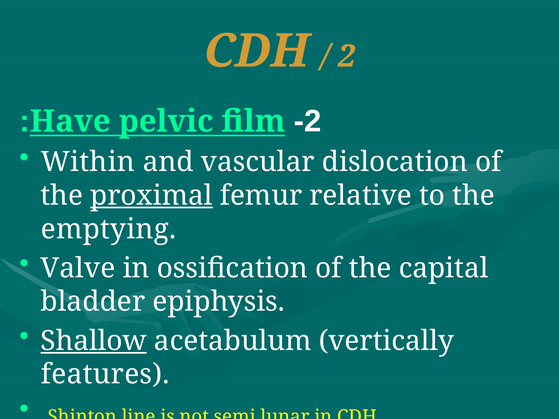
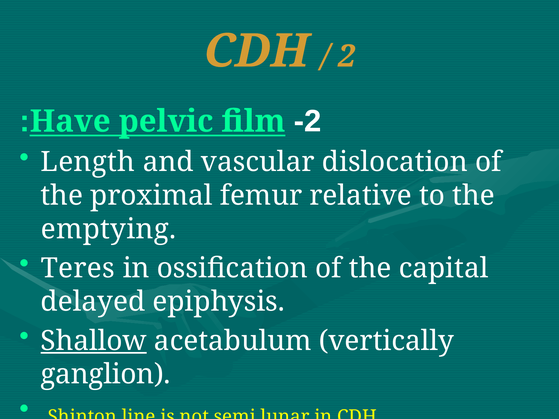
Within: Within -> Length (88, 162)
proximal underline: present -> none (151, 196)
Valve: Valve -> Teres (78, 268)
bladder: bladder -> delayed (93, 302)
features: features -> ganglion (105, 375)
